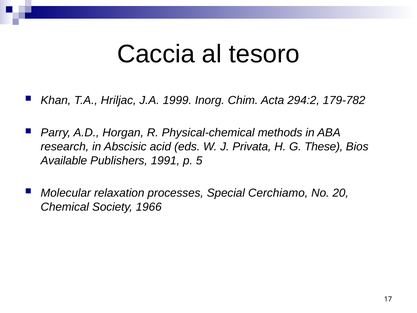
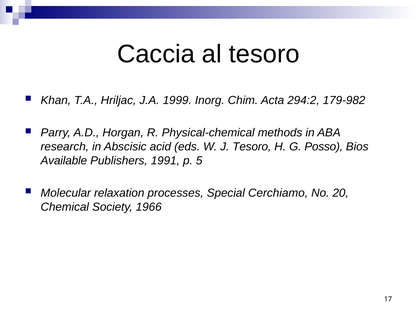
179-782: 179-782 -> 179-982 (344, 100)
J Privata: Privata -> Tesoro (252, 147)
These: These -> Posso (324, 147)
